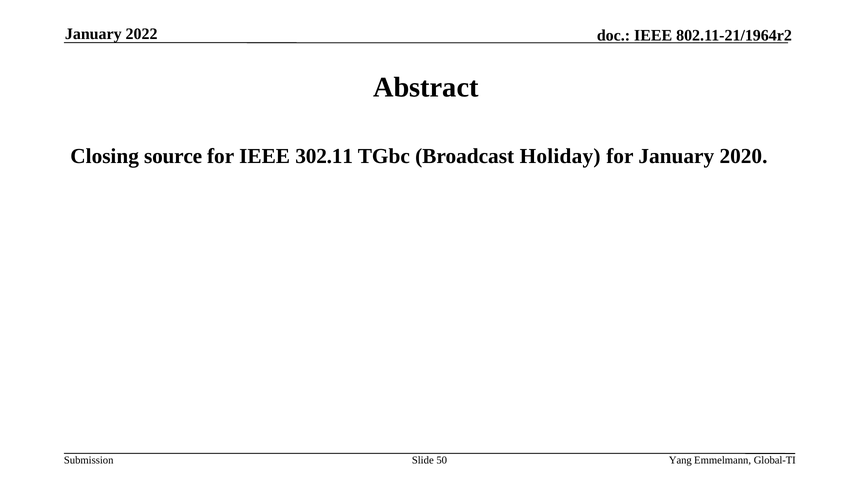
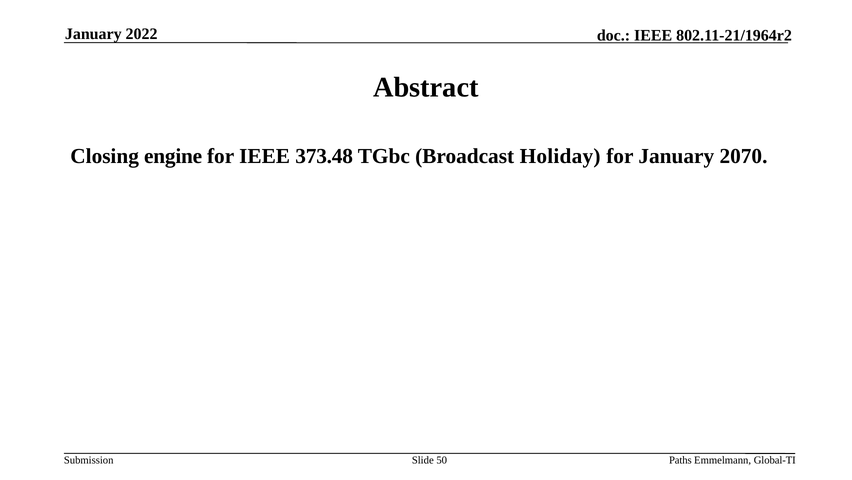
source: source -> engine (173, 156)
302.11: 302.11 -> 373.48 (324, 156)
2020: 2020 -> 2070 (743, 156)
Yang: Yang -> Paths (680, 460)
